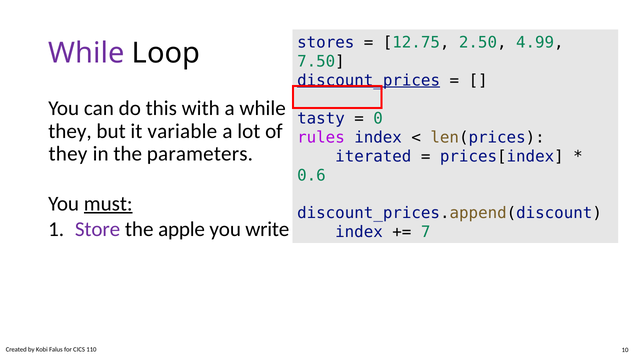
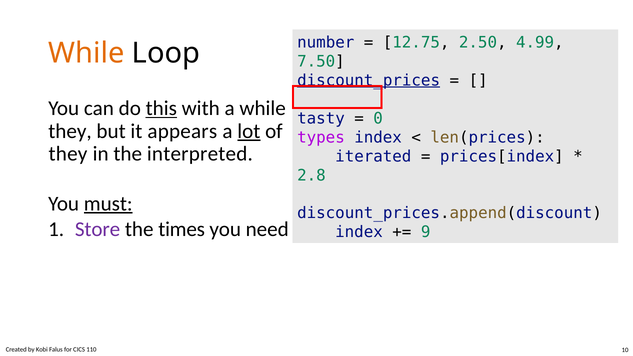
stores: stores -> number (326, 42)
While colour: purple -> orange (86, 53)
this underline: none -> present (161, 108)
variable: variable -> appears (182, 131)
lot underline: none -> present (249, 131)
rules: rules -> types (321, 137)
parameters: parameters -> interpreted (200, 154)
0.6: 0.6 -> 2.8 (311, 175)
apple: apple -> times (182, 229)
write: write -> need (267, 229)
7: 7 -> 9 (426, 232)
